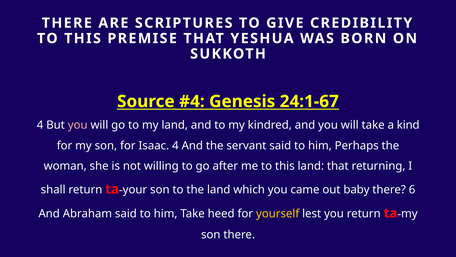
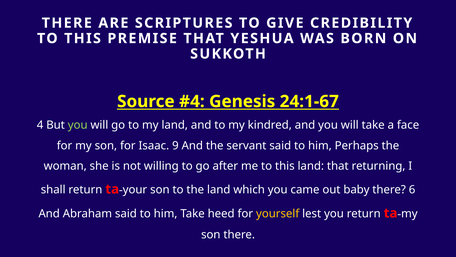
you colour: pink -> light green (78, 125)
kind: kind -> face (408, 125)
Isaac 4: 4 -> 9 (175, 145)
